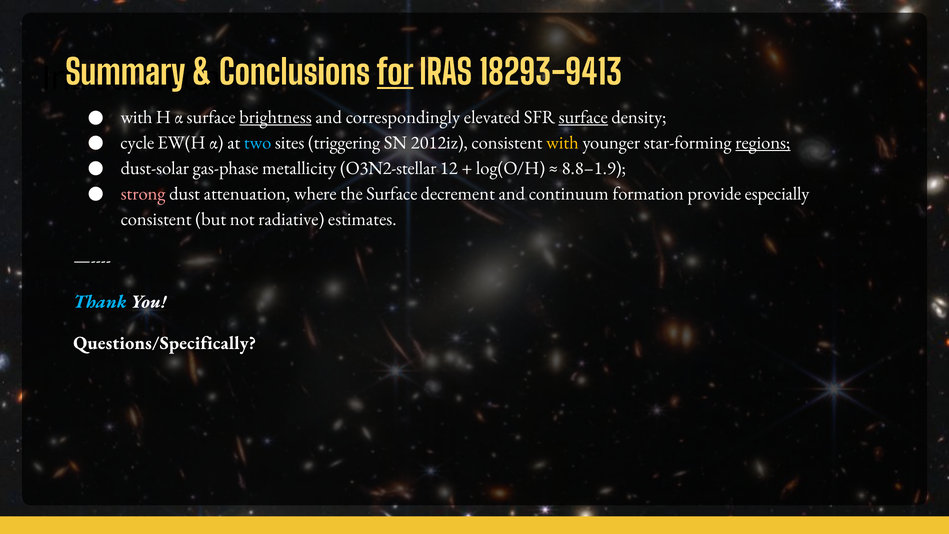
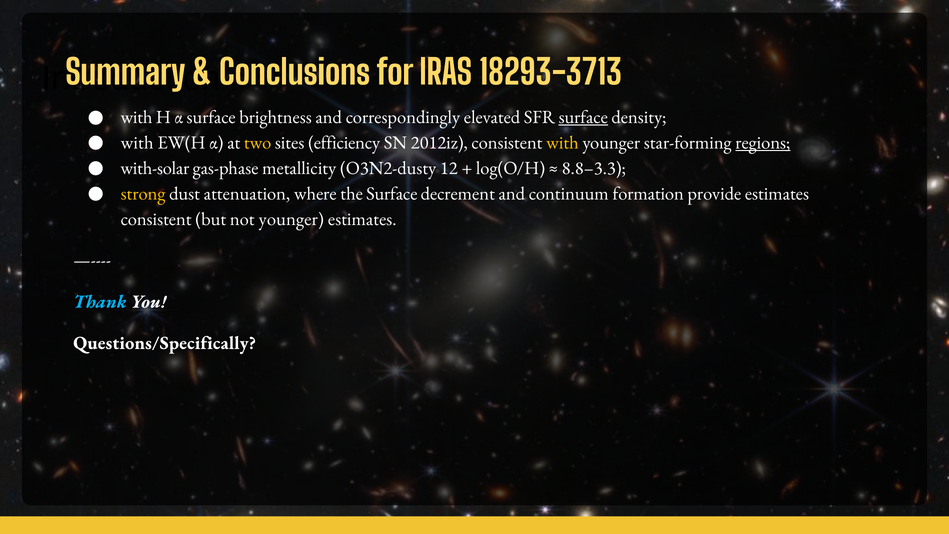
for underline: present -> none (395, 73)
18293-9413: 18293-9413 -> 18293-3713 (551, 73)
brightness underline: present -> none (276, 117)
cycle: cycle -> with (137, 143)
two colour: light blue -> yellow (258, 143)
triggering: triggering -> efficiency (344, 143)
dust-solar: dust-solar -> with-solar (155, 168)
O3N2-stellar: O3N2-stellar -> O3N2-dusty (388, 168)
8.8–1.9: 8.8–1.9 -> 8.8–3.3 (594, 168)
strong colour: pink -> yellow (143, 194)
provide especially: especially -> estimates (777, 194)
not radiative: radiative -> younger (291, 219)
